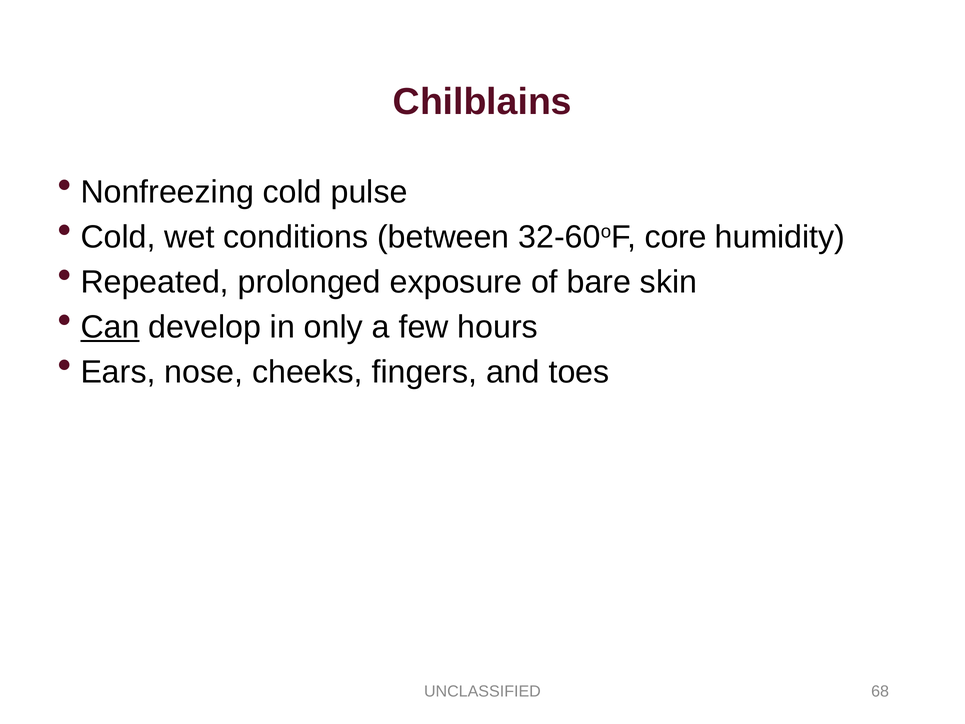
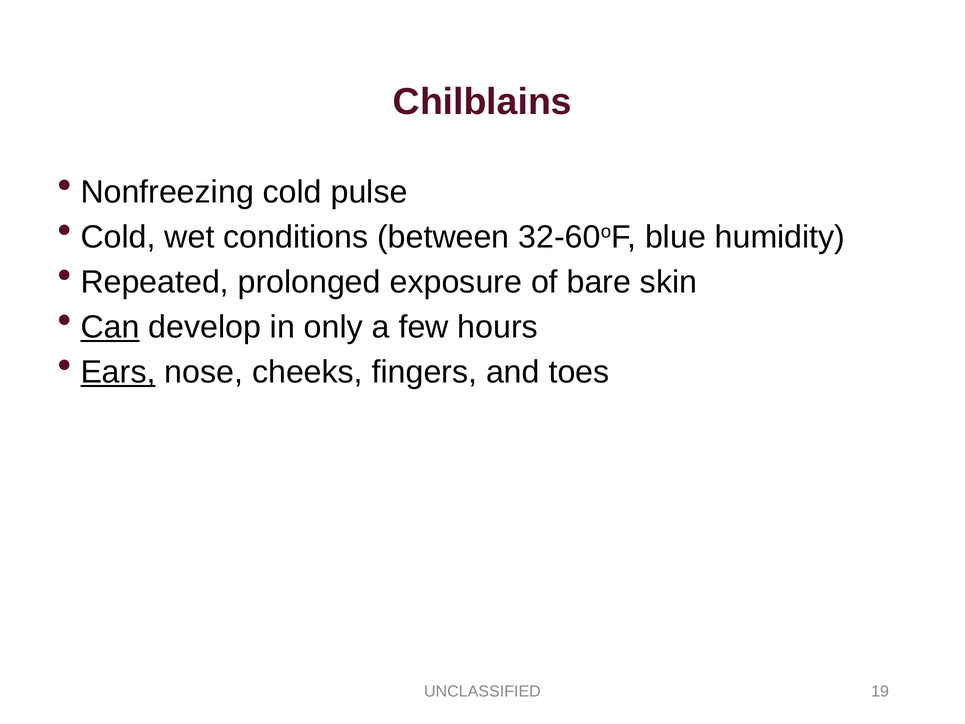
core: core -> blue (675, 237)
Ears underline: none -> present (118, 372)
68: 68 -> 19 (880, 691)
